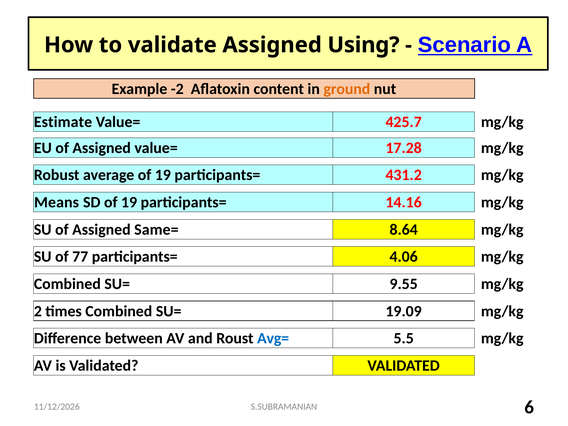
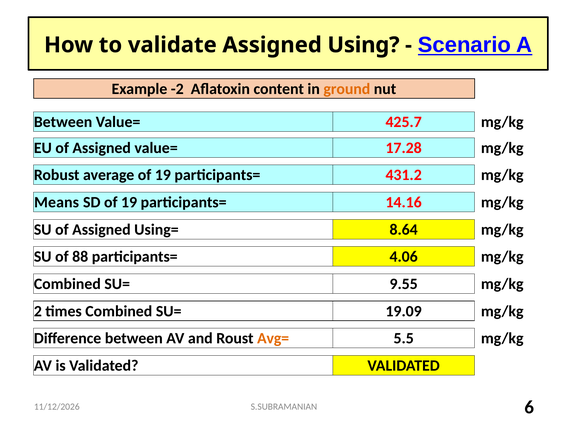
Estimate: Estimate -> Between (63, 122)
Same=: Same= -> Using= (156, 230)
77: 77 -> 88 (80, 257)
Avg= colour: blue -> orange (273, 338)
